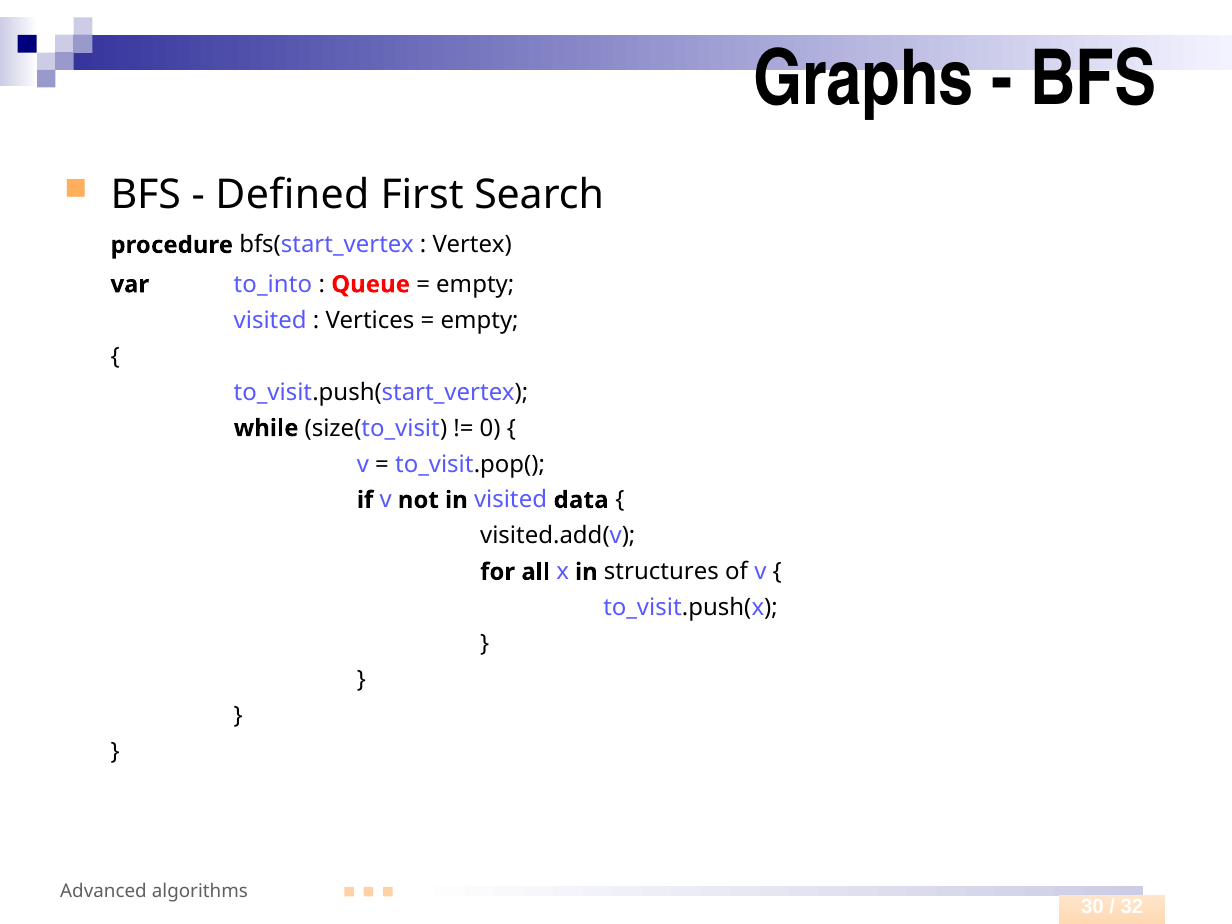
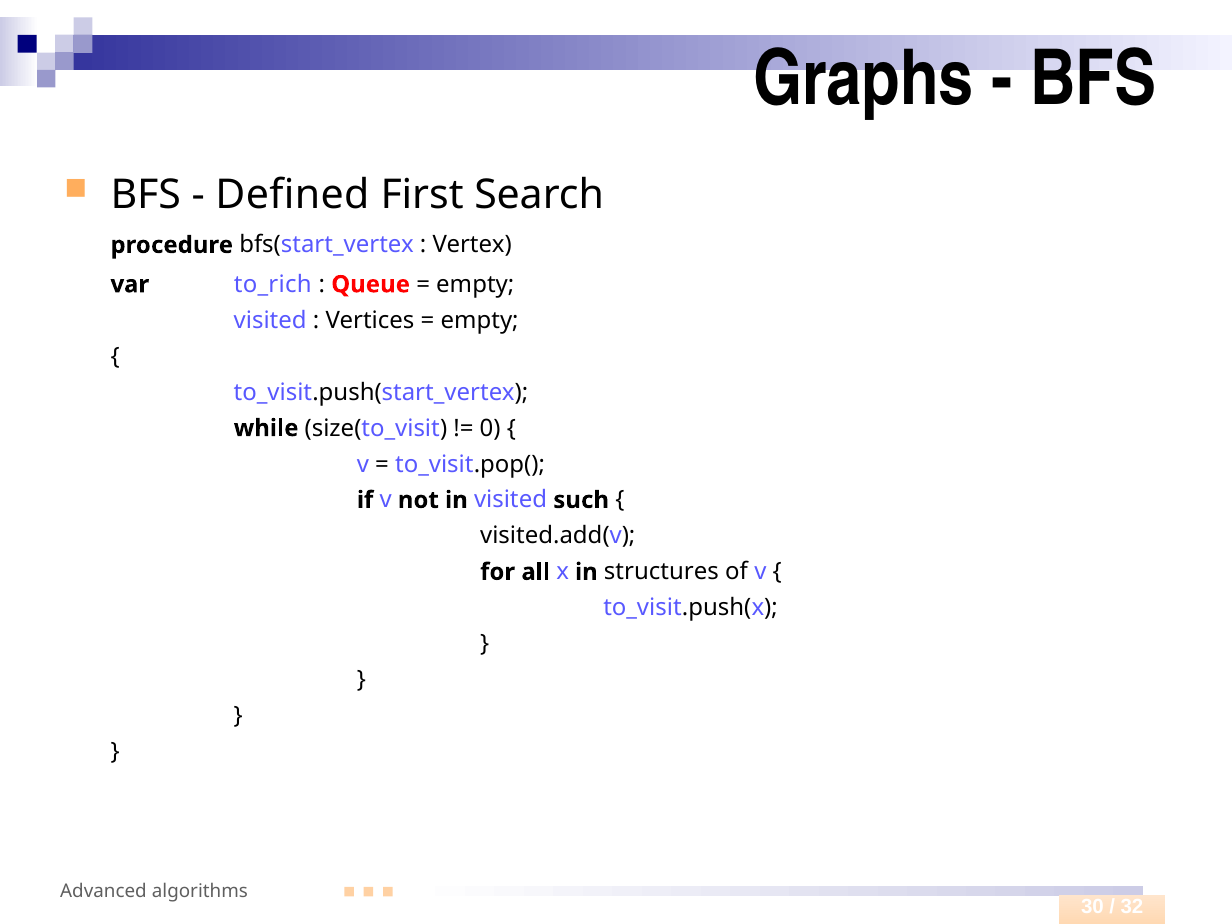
to_into: to_into -> to_rich (273, 284)
data: data -> such (581, 500)
